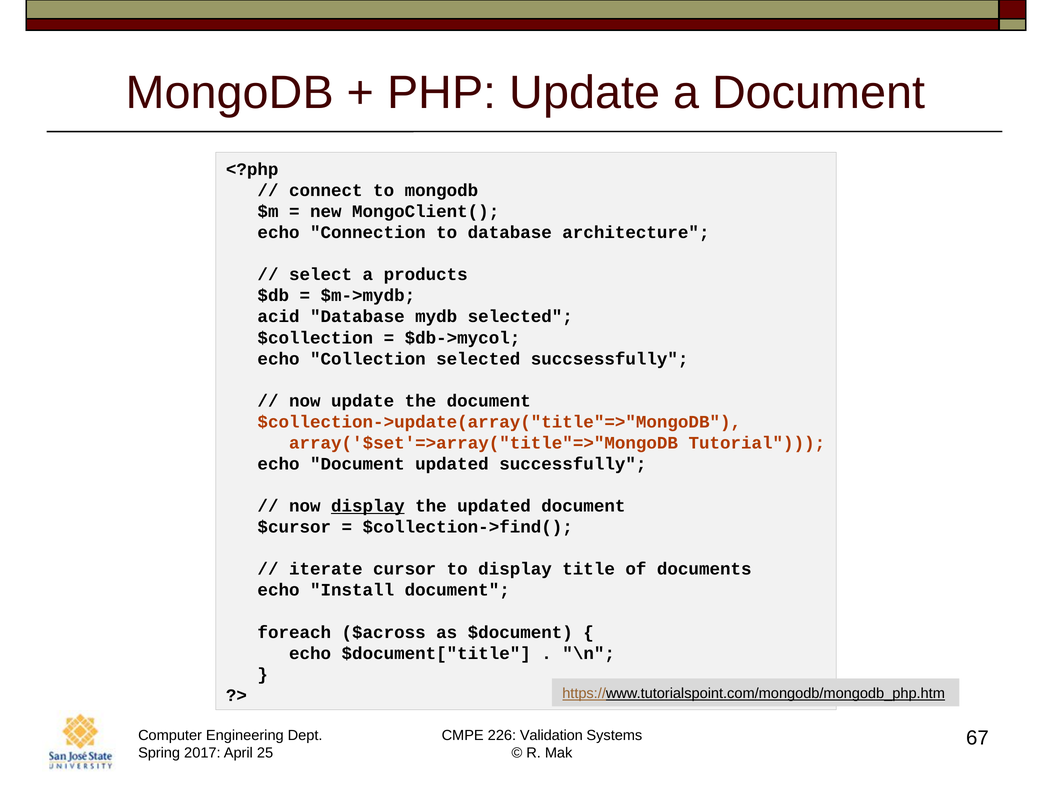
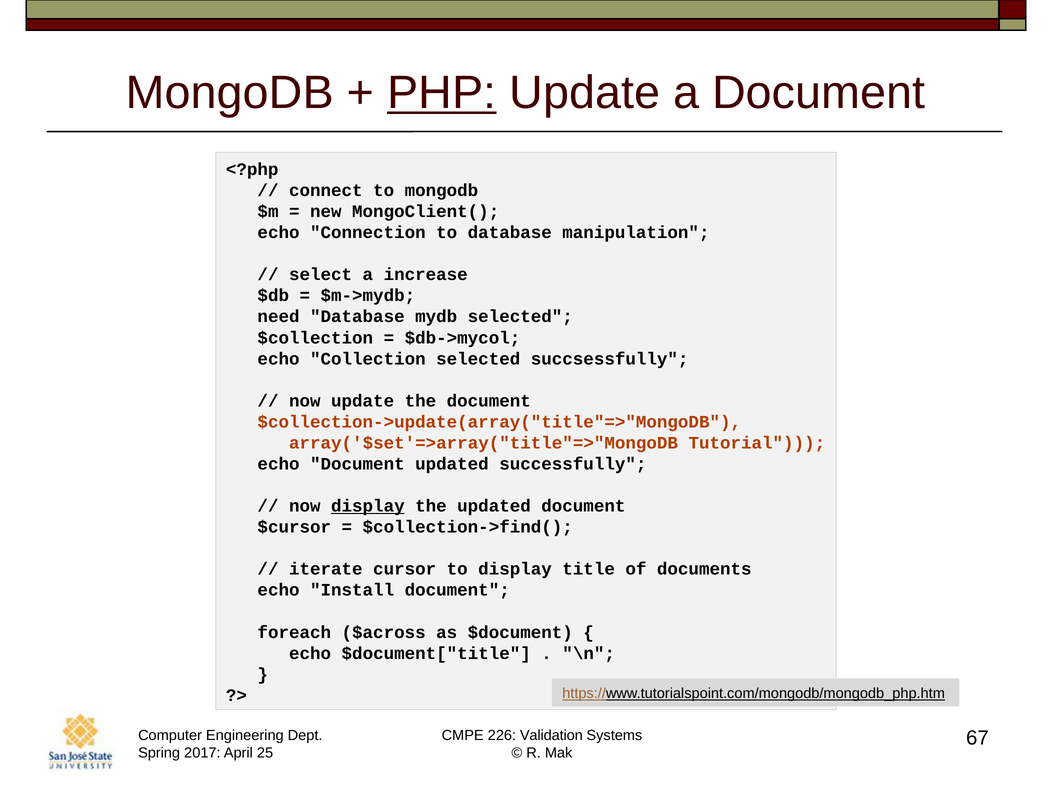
PHP underline: none -> present (442, 93)
architecture: architecture -> manipulation (636, 233)
products: products -> increase (426, 275)
acid: acid -> need (279, 317)
